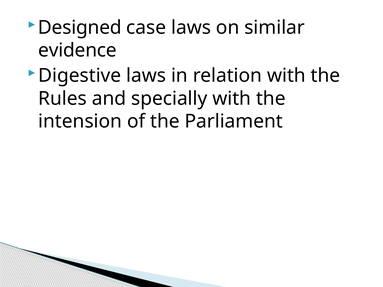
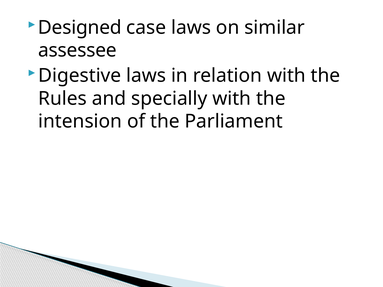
evidence: evidence -> assessee (77, 50)
